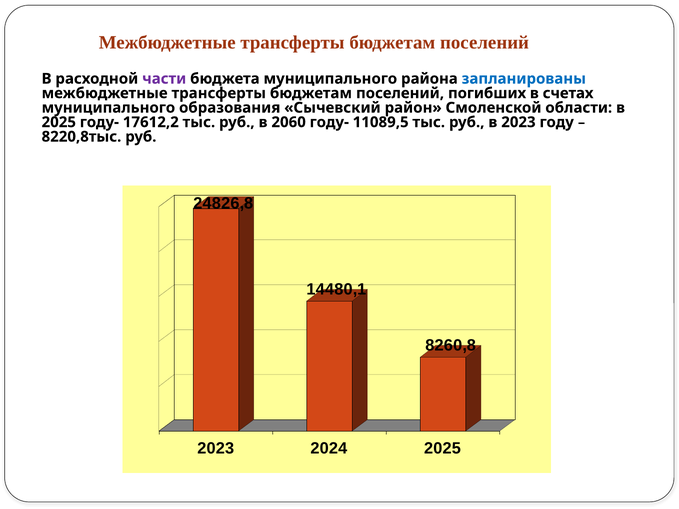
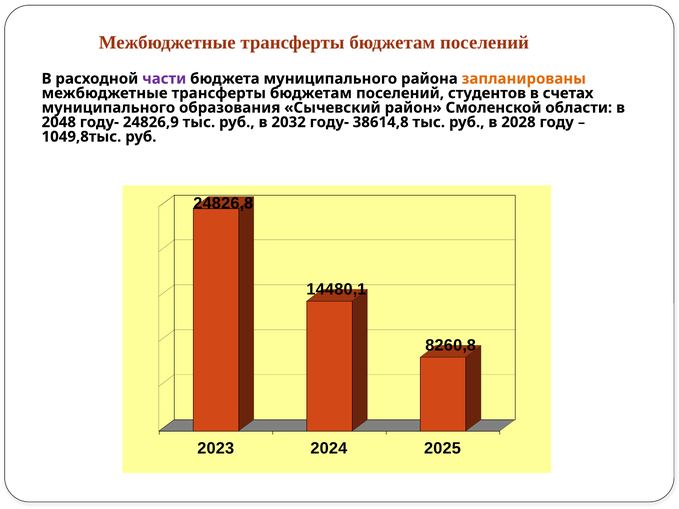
запланированы colour: blue -> orange (524, 79)
погибших: погибших -> студентов (487, 93)
2025: 2025 -> 2048 (59, 122)
17612,2: 17612,2 -> 24826,9 (151, 122)
2060: 2060 -> 2032 (289, 122)
11089,5: 11089,5 -> 38614,8 (381, 122)
в 2023: 2023 -> 2028 (518, 122)
8220,8тыс: 8220,8тыс -> 1049,8тыс (81, 137)
